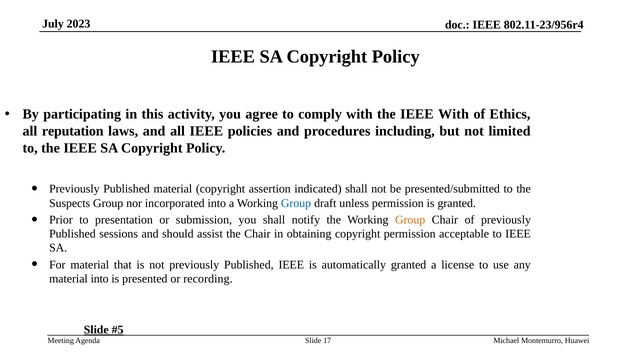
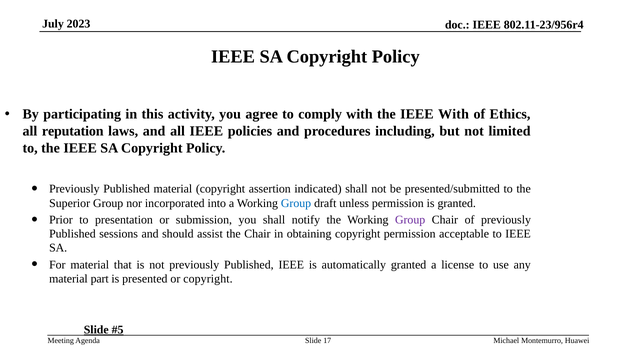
Suspects: Suspects -> Superior (70, 203)
Group colour: orange -> purple (410, 220)
material into: into -> part (100, 279)
or recording: recording -> copyright (208, 279)
